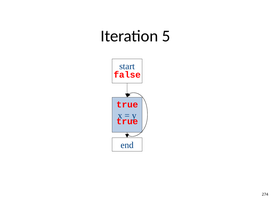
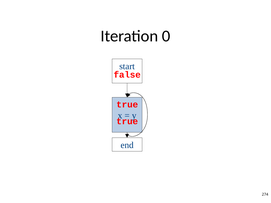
5: 5 -> 0 (166, 36)
